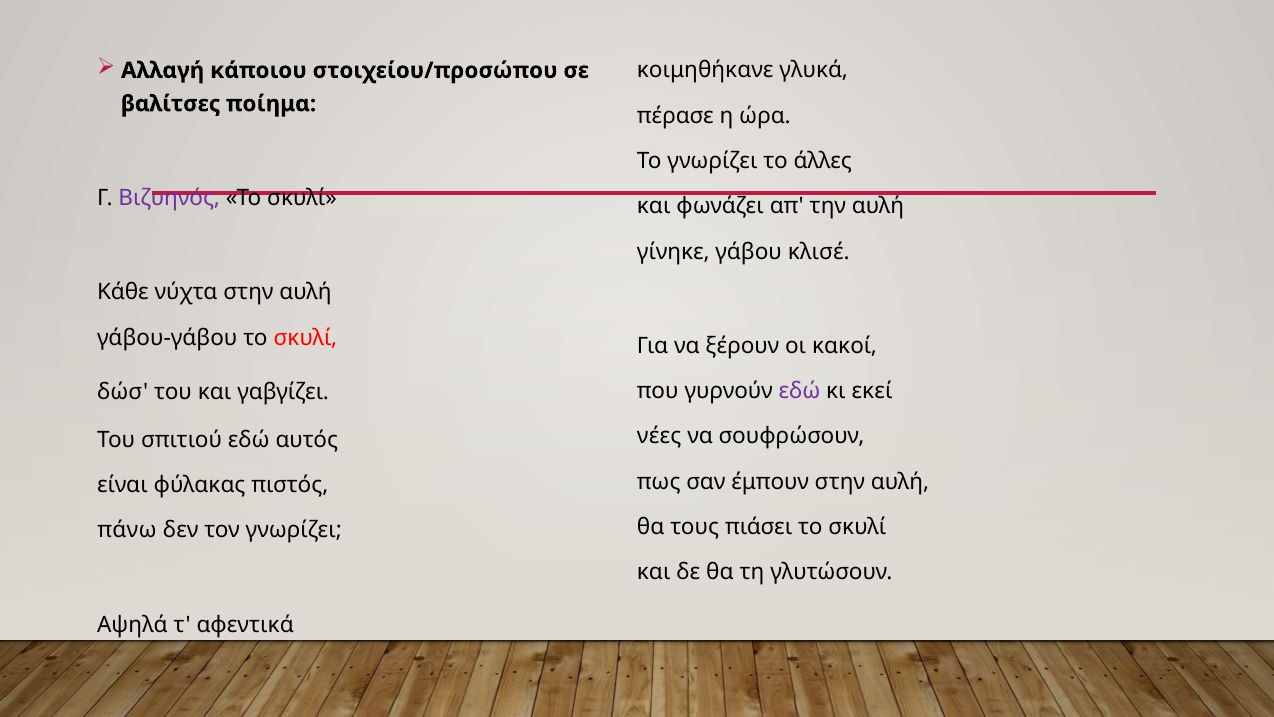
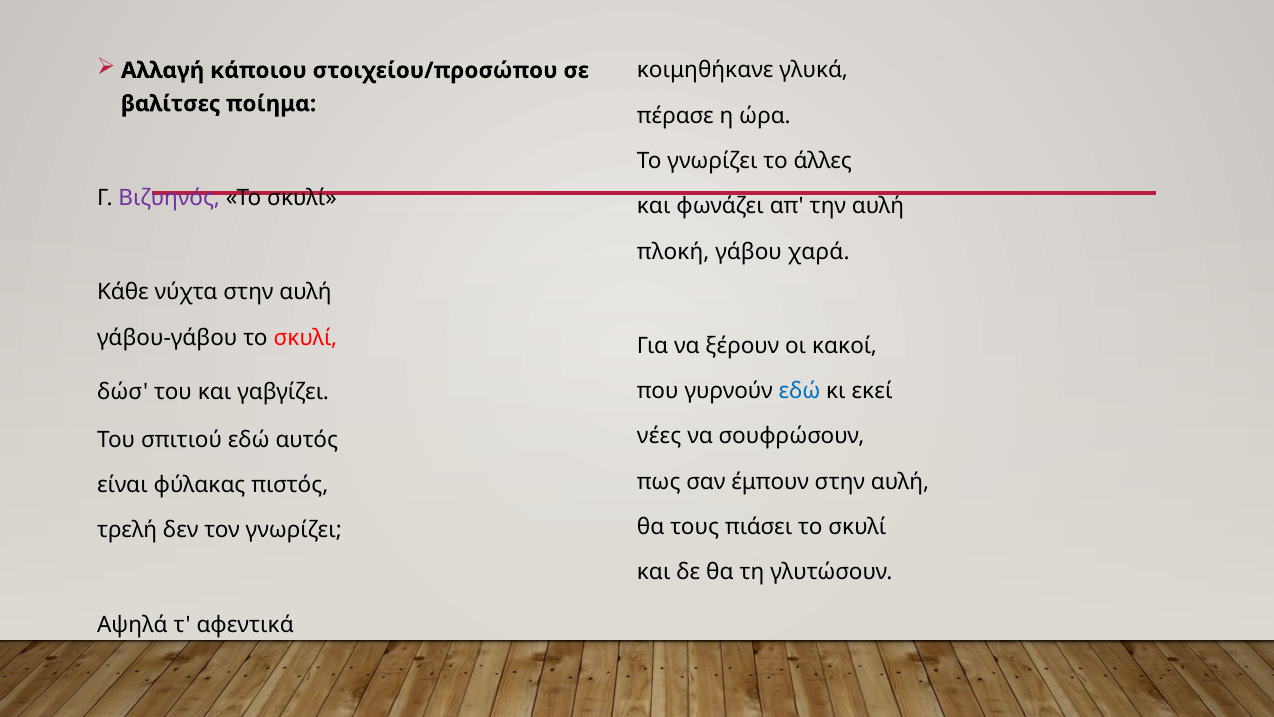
γίνηκε: γίνηκε -> πλοκή (673, 251)
κλισέ: κλισέ -> χαρά (819, 251)
εδώ colour: purple -> blue (799, 391)
πάνω: πάνω -> τρελή (127, 530)
